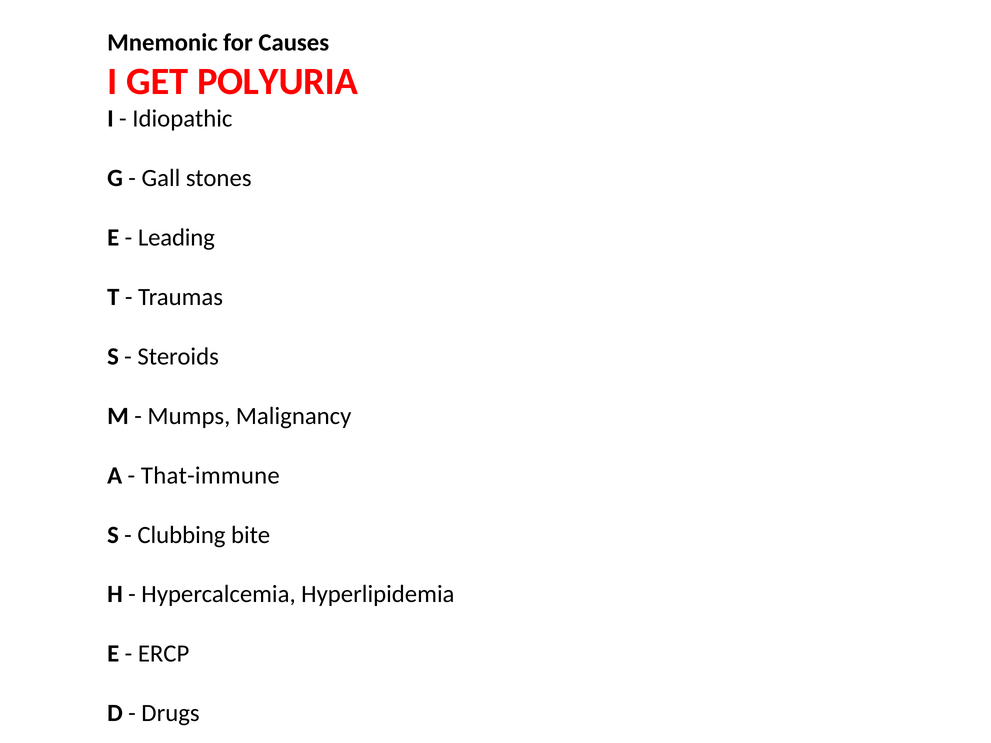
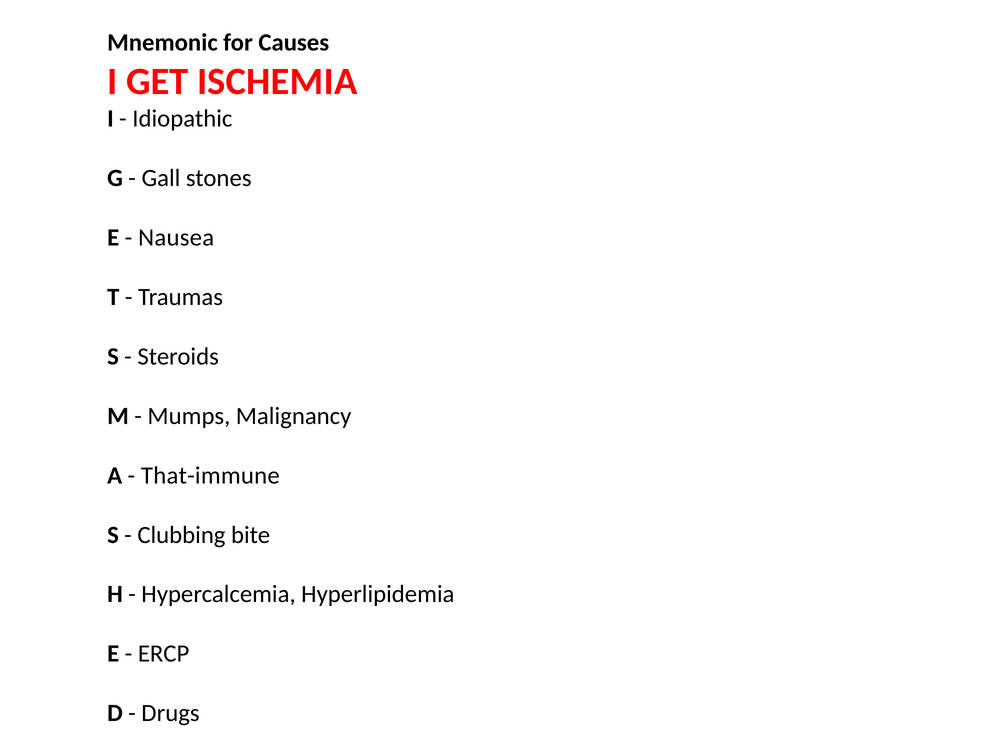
POLYURIA: POLYURIA -> ISCHEMIA (277, 82)
Leading: Leading -> Nausea (176, 238)
